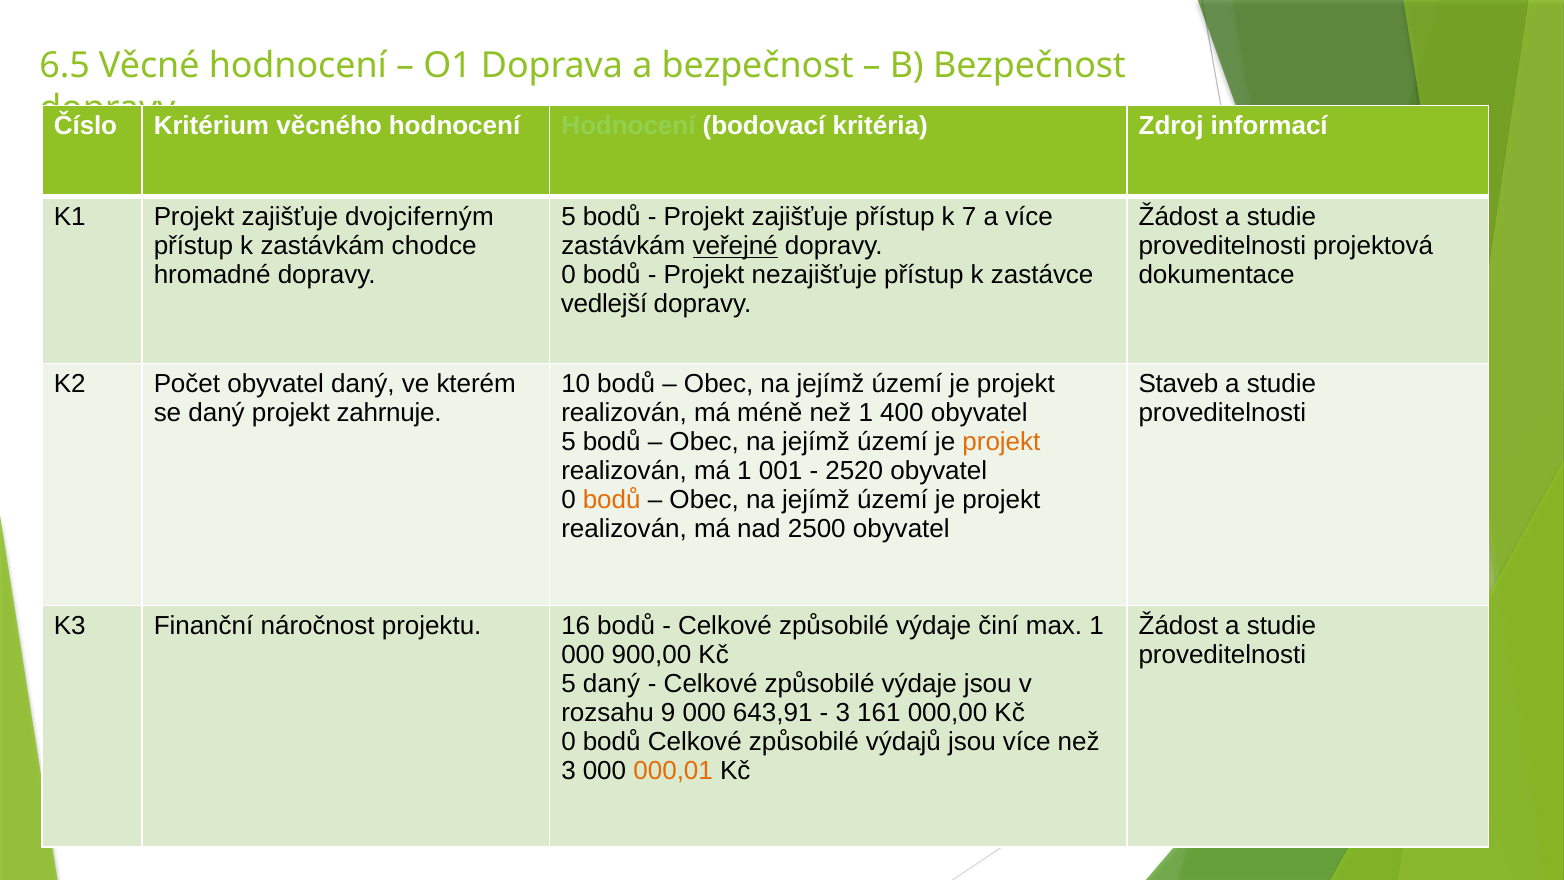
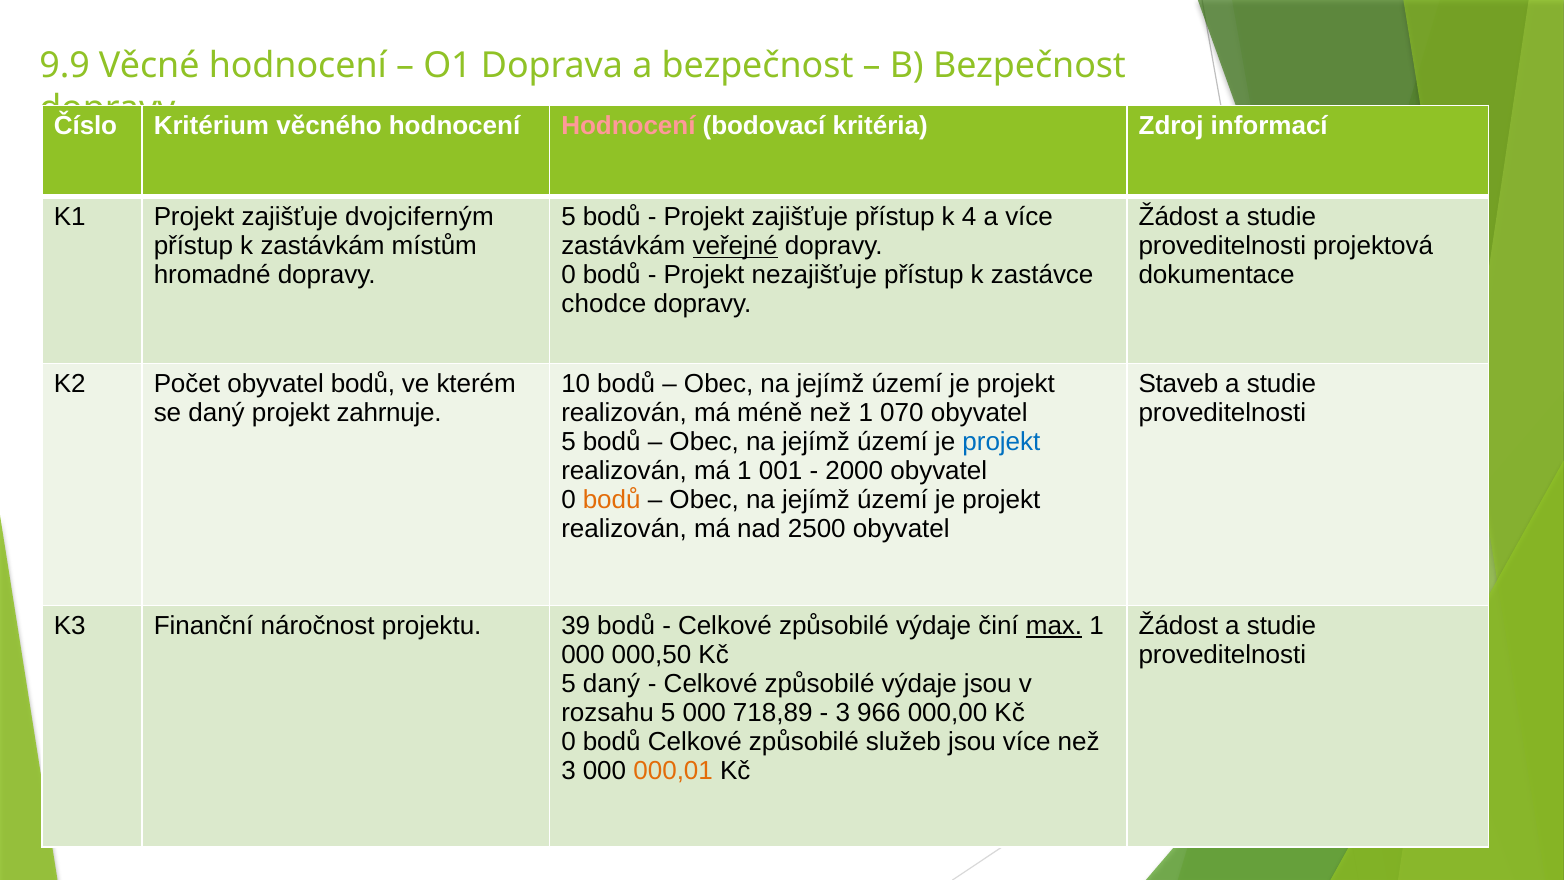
6.5: 6.5 -> 9.9 (65, 66)
Hodnocení colour: light green -> pink (628, 126)
7: 7 -> 4 (969, 217)
chodce: chodce -> místům (434, 246)
vedlejší: vedlejší -> chodce (604, 304)
obyvatel daný: daný -> bodů (363, 384)
400: 400 -> 070 (902, 413)
projekt colour: orange -> blue (1001, 442)
2520: 2520 -> 2000 (854, 471)
16: 16 -> 39 (576, 626)
max underline: none -> present (1054, 626)
900,00: 900,00 -> 000,50 (651, 655)
rozsahu 9: 9 -> 5 (668, 713)
643,91: 643,91 -> 718,89 (773, 713)
161: 161 -> 966 (879, 713)
výdajů: výdajů -> služeb (903, 742)
